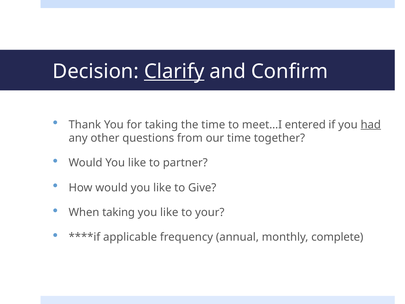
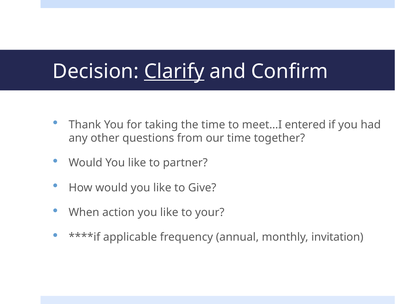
had underline: present -> none (371, 125)
When taking: taking -> action (119, 212)
complete: complete -> invitation (337, 237)
